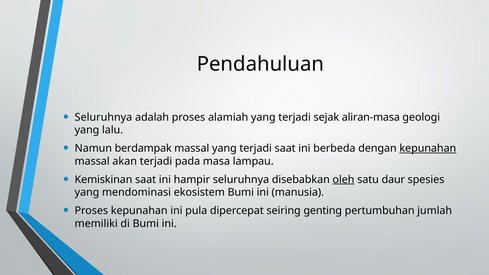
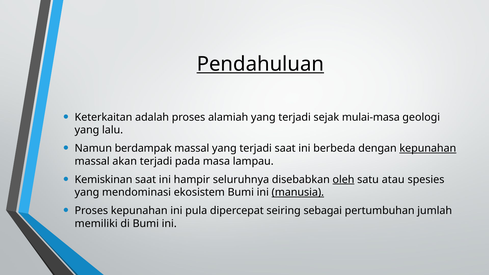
Pendahuluan underline: none -> present (260, 64)
Seluruhnya: Seluruhnya -> Keterkaitan (104, 117)
aliran-masa: aliran-masa -> mulai-masa (371, 117)
daur: daur -> atau (393, 180)
manusia underline: none -> present (298, 192)
genting: genting -> sebagai (323, 211)
